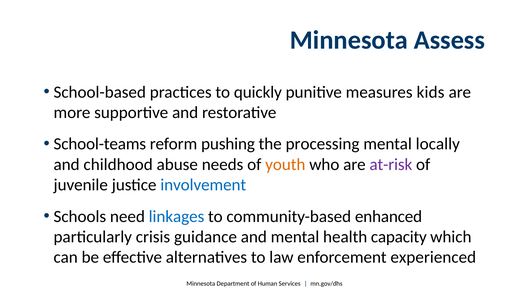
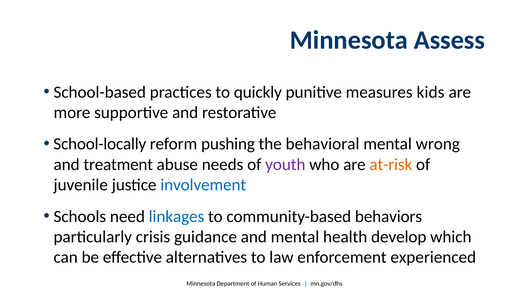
School-teams: School-teams -> School-locally (100, 144)
processing: processing -> behavioral (323, 144)
locally: locally -> wrong (438, 144)
childhood: childhood -> treatment (118, 165)
youth colour: orange -> purple (285, 165)
at-risk colour: purple -> orange (391, 165)
enhanced: enhanced -> behaviors (388, 217)
capacity: capacity -> develop (399, 237)
